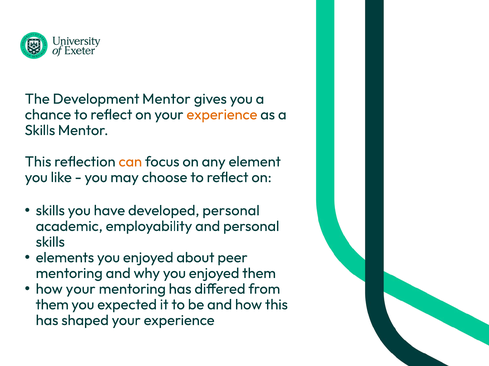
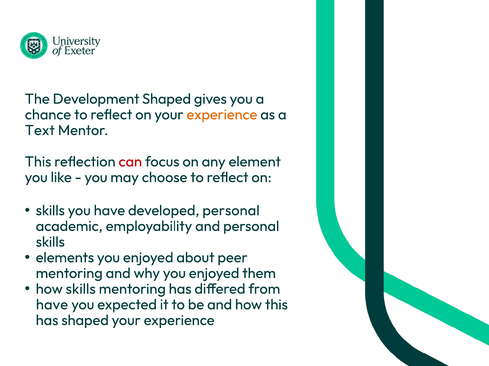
Development Mentor: Mentor -> Shaped (167, 99)
Skills: Skills -> Text (40, 131)
can colour: orange -> red (130, 162)
how your: your -> skills (81, 289)
them: them -> have (52, 305)
